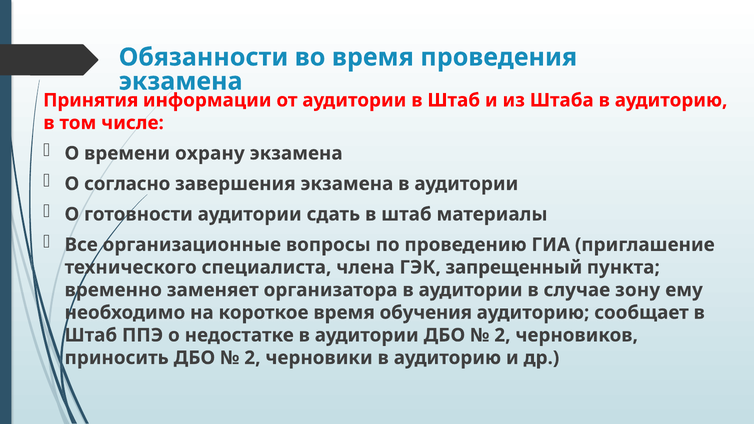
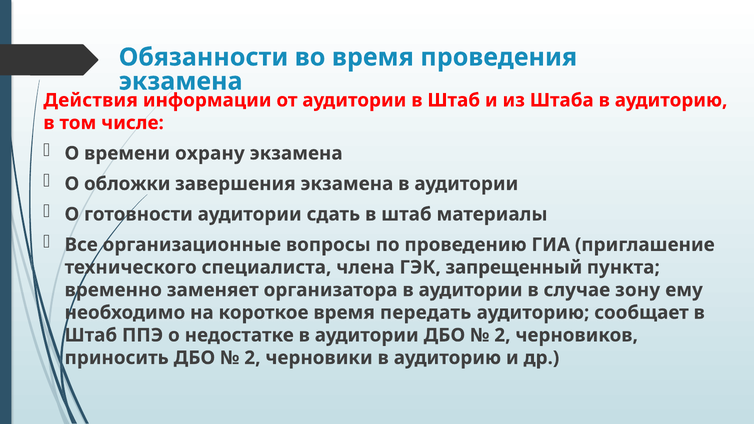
Принятия: Принятия -> Действия (91, 100)
согласно: согласно -> обложки (127, 184)
обучения: обучения -> передать (426, 313)
